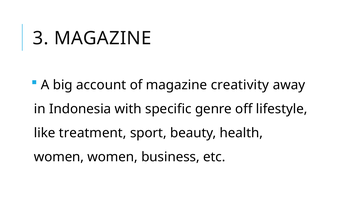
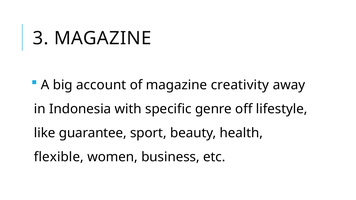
treatment: treatment -> guarantee (93, 133)
women: women -> flexible (59, 157)
